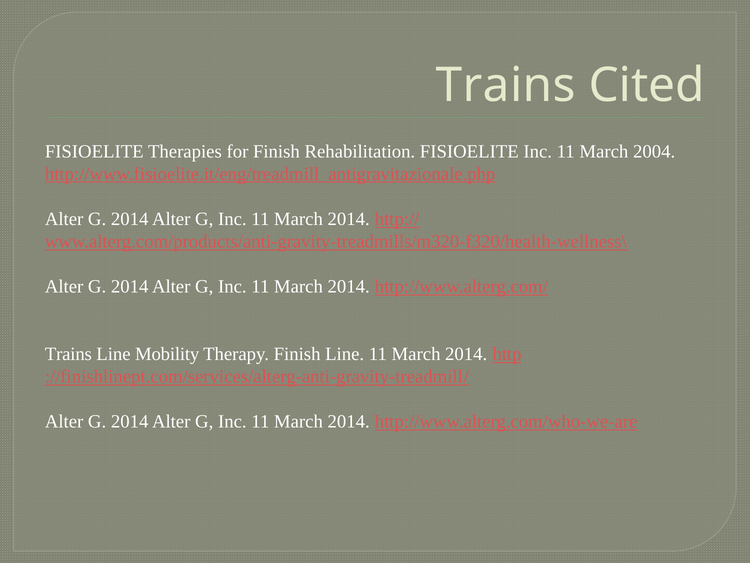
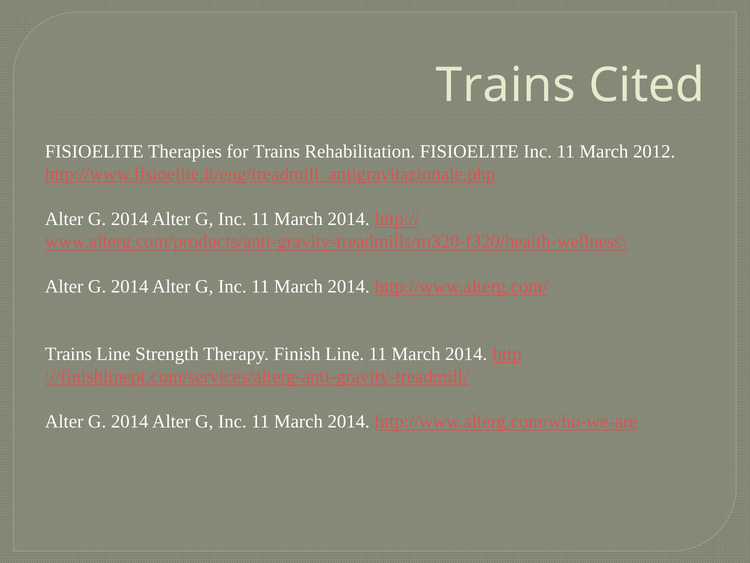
for Finish: Finish -> Trains (277, 151)
2004: 2004 -> 2012 (654, 151)
Mobility: Mobility -> Strength (167, 354)
